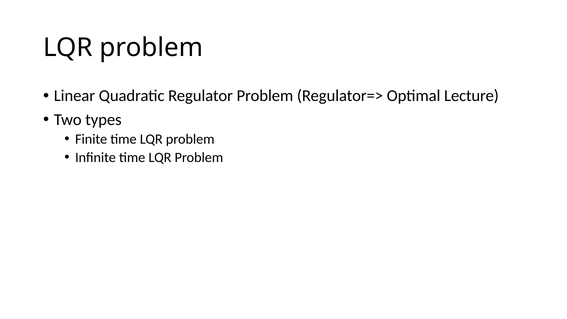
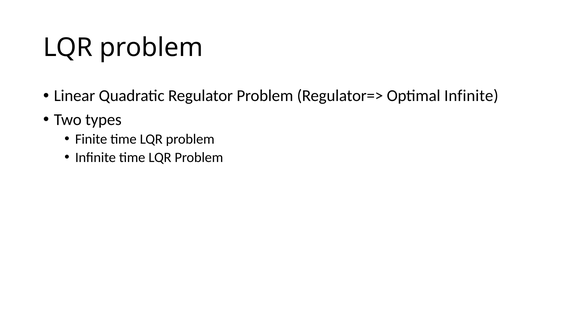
Optimal Lecture: Lecture -> Infinite (471, 96)
